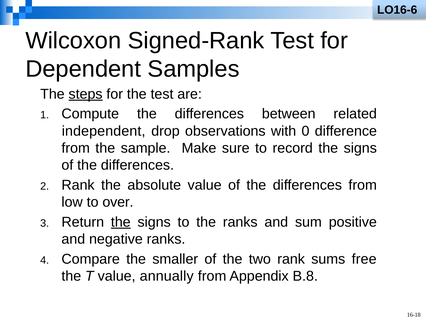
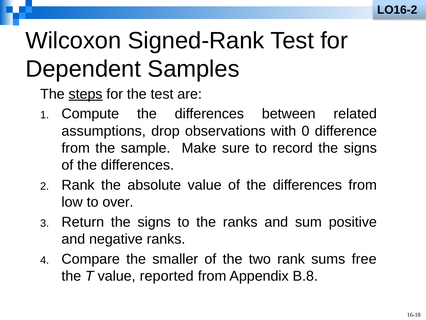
LO16-6: LO16-6 -> LO16-2 (397, 10)
independent: independent -> assumptions (104, 131)
the underline: present -> none (121, 222)
annually: annually -> reported (167, 276)
